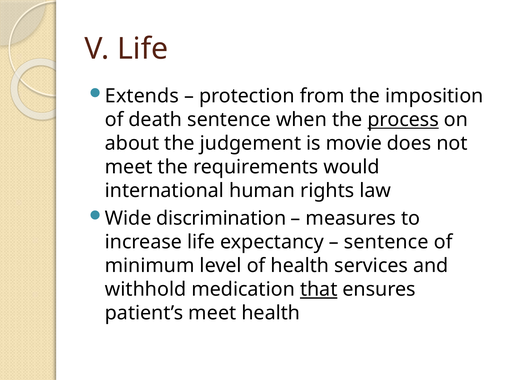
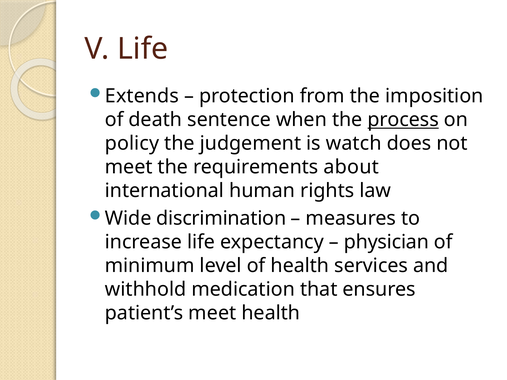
about: about -> policy (132, 143)
movie: movie -> watch (354, 143)
would: would -> about (351, 167)
sentence: sentence -> physician (386, 242)
that underline: present -> none (319, 290)
